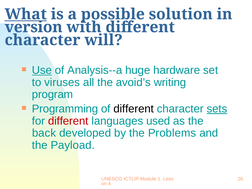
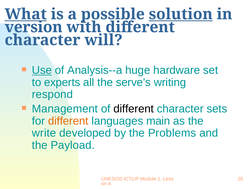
solution underline: none -> present (181, 14)
viruses: viruses -> experts (62, 82)
avoid’s: avoid’s -> serve’s (133, 82)
program: program -> respond (52, 94)
Programming: Programming -> Management (65, 109)
sets underline: present -> none (217, 109)
different colour: red -> orange (68, 121)
used: used -> main (158, 121)
back: back -> write (44, 133)
